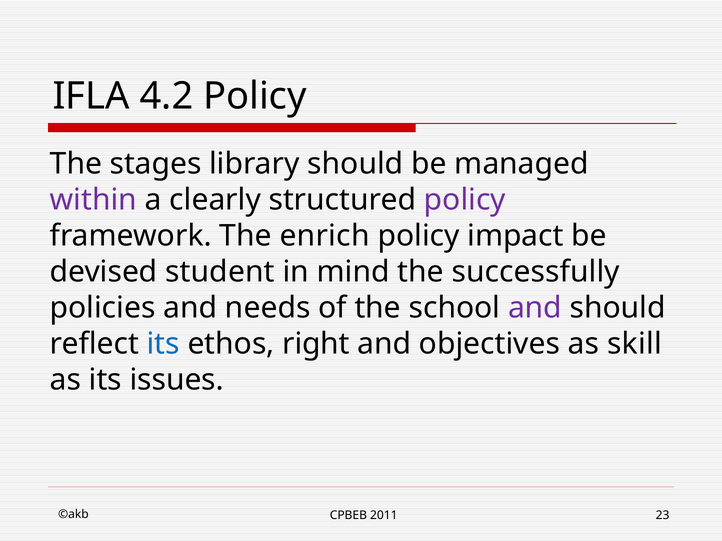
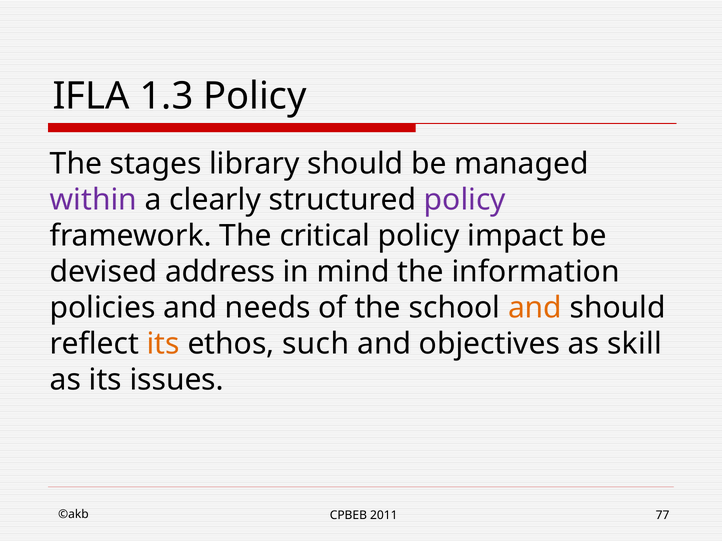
4.2: 4.2 -> 1.3 (166, 96)
enrich: enrich -> critical (325, 236)
student: student -> address (220, 272)
successfully: successfully -> information (536, 272)
and colour: purple -> orange (535, 308)
its colour: blue -> orange (163, 344)
right: right -> such (316, 344)
23: 23 -> 77 (663, 516)
